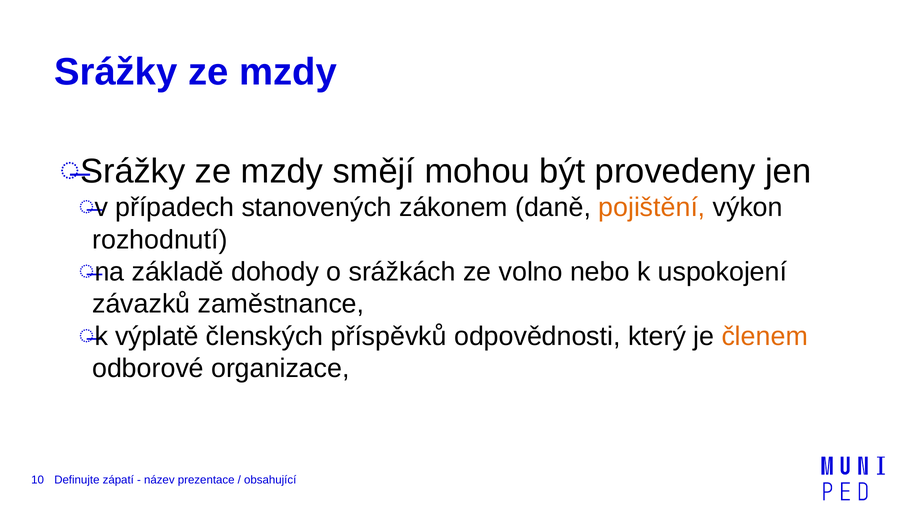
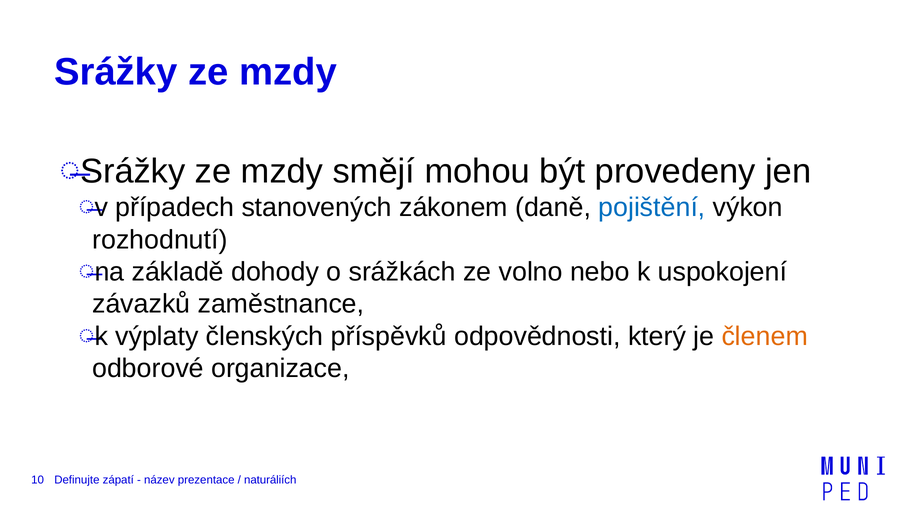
pojištění colour: orange -> blue (652, 208)
výplatě: výplatě -> výplaty (157, 336)
obsahující: obsahující -> naturáliích (270, 480)
